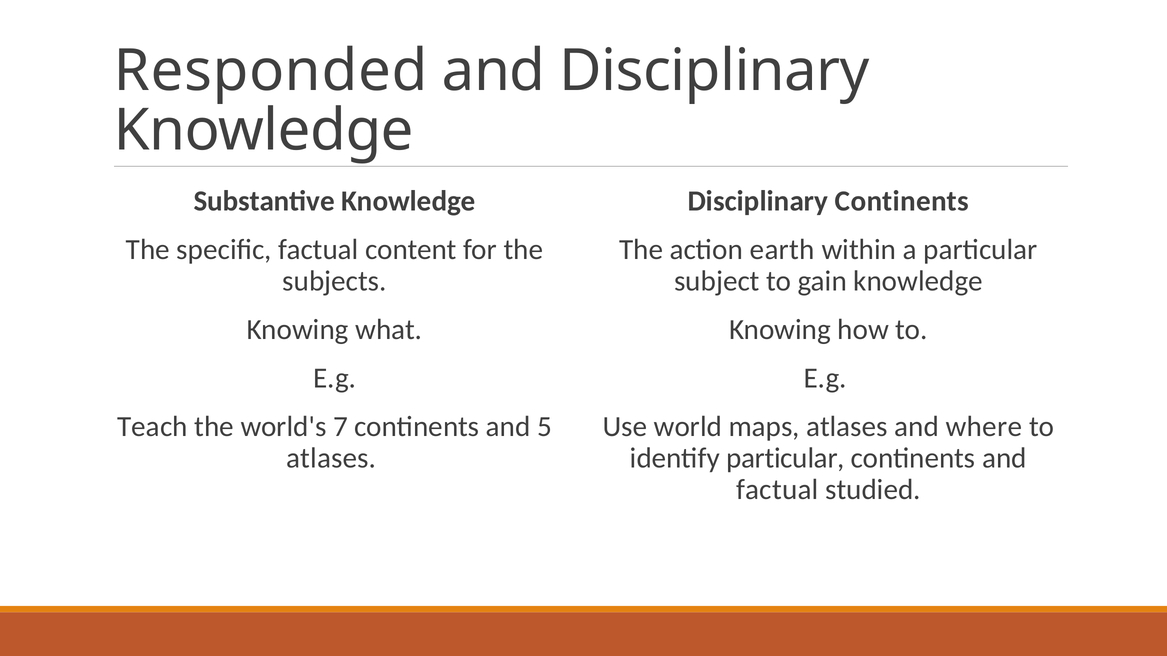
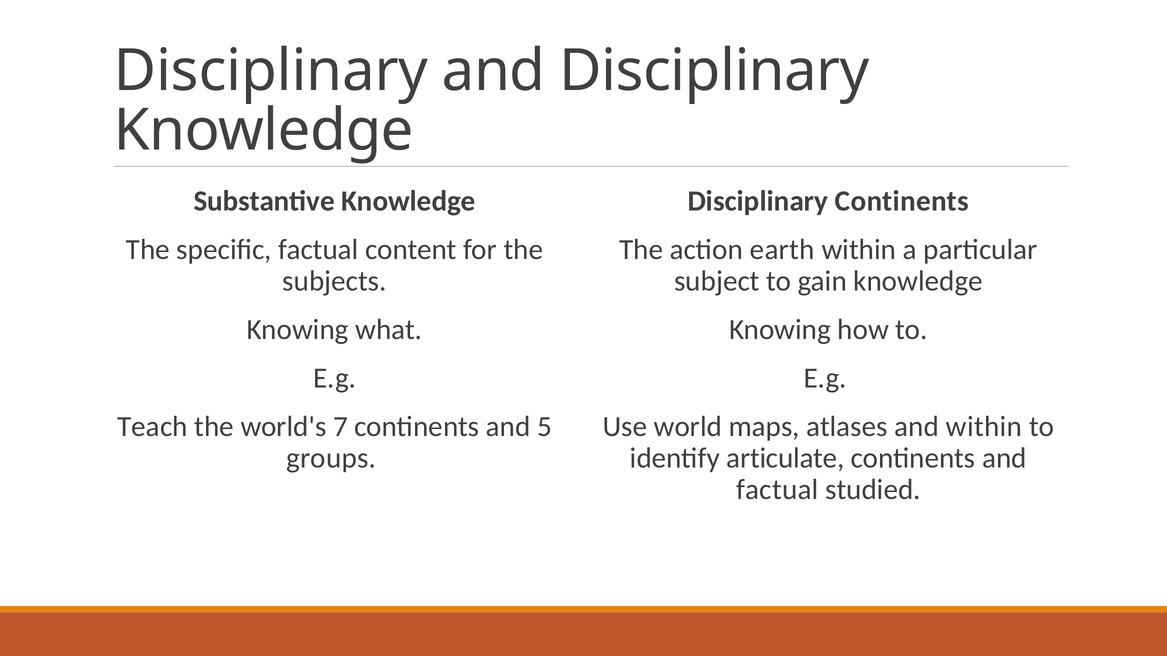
Responded: Responded -> Disciplinary (271, 71)
and where: where -> within (984, 427)
identify particular: particular -> articulate (785, 458)
atlases: atlases -> groups (331, 458)
